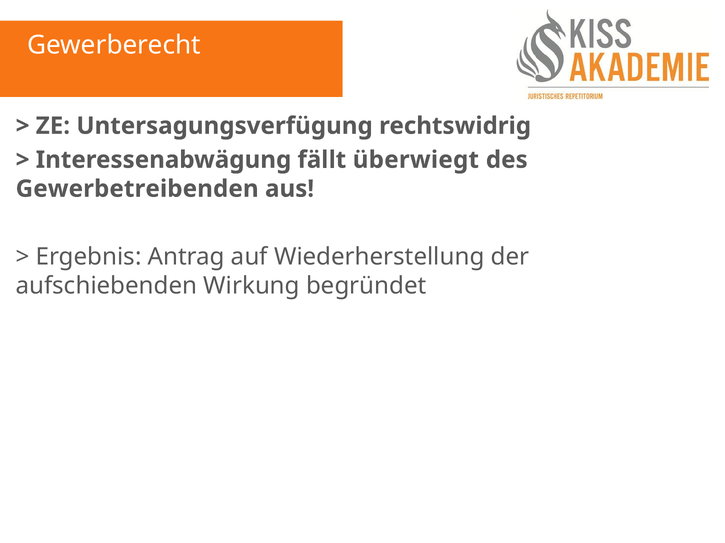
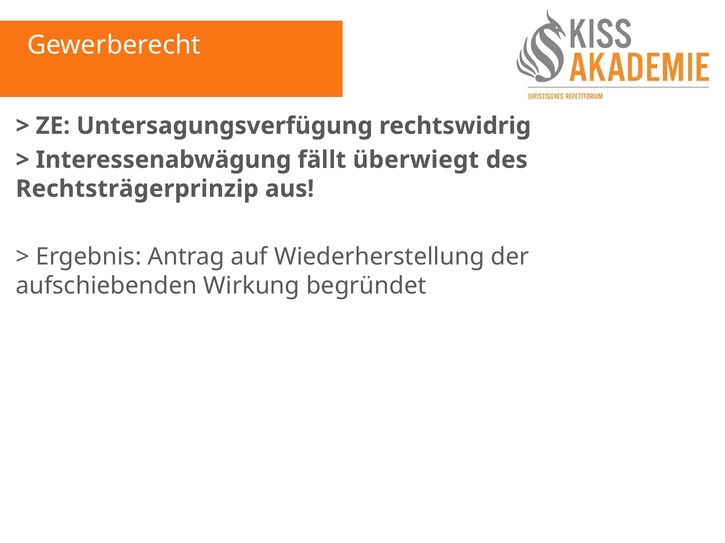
Gewerbetreibenden: Gewerbetreibenden -> Rechtsträgerprinzip (137, 189)
